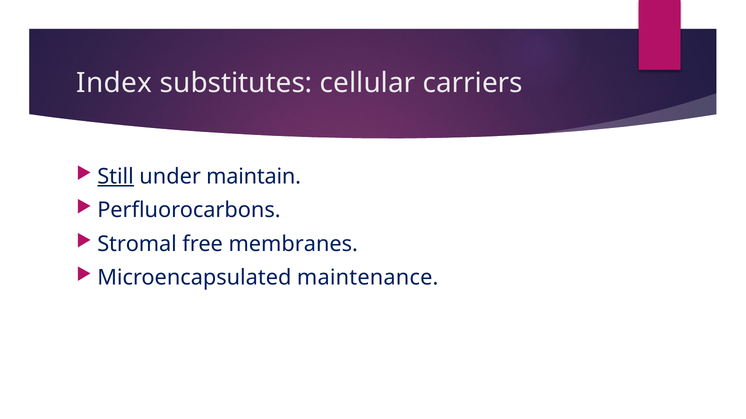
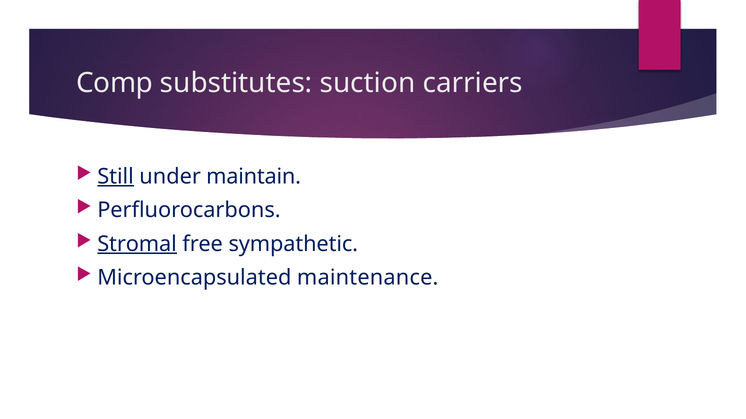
Index: Index -> Comp (115, 83)
cellular: cellular -> suction (368, 83)
Stromal underline: none -> present (137, 244)
membranes: membranes -> sympathetic (293, 244)
